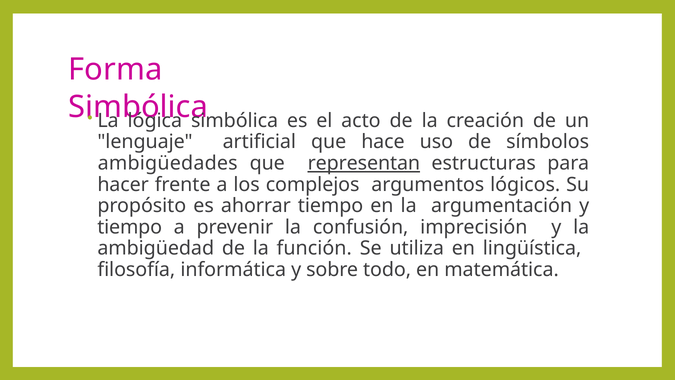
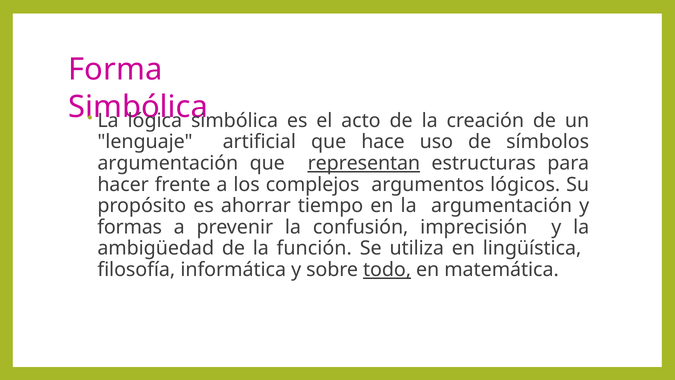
ambigüedades: ambigüedades -> argumentación (168, 163)
tiempo: tiempo -> formas (130, 227)
todo underline: none -> present (387, 269)
